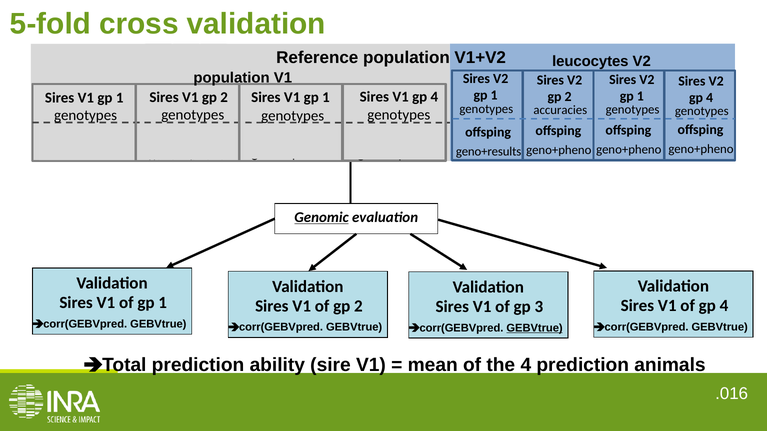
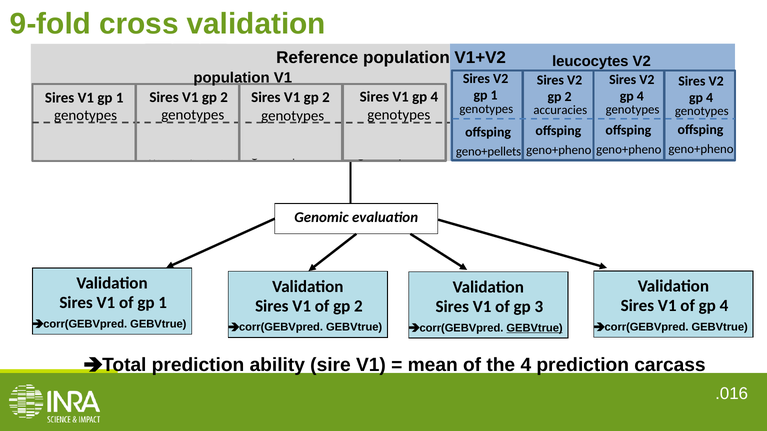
5-fold: 5-fold -> 9-fold (50, 24)
1: 1 -> 4 (640, 96)
1: 1 -> 2 (326, 97)
geno+results: geno+results -> geno+pellets (489, 151)
Genomic underline: present -> none (322, 218)
animals: animals -> carcass (670, 365)
